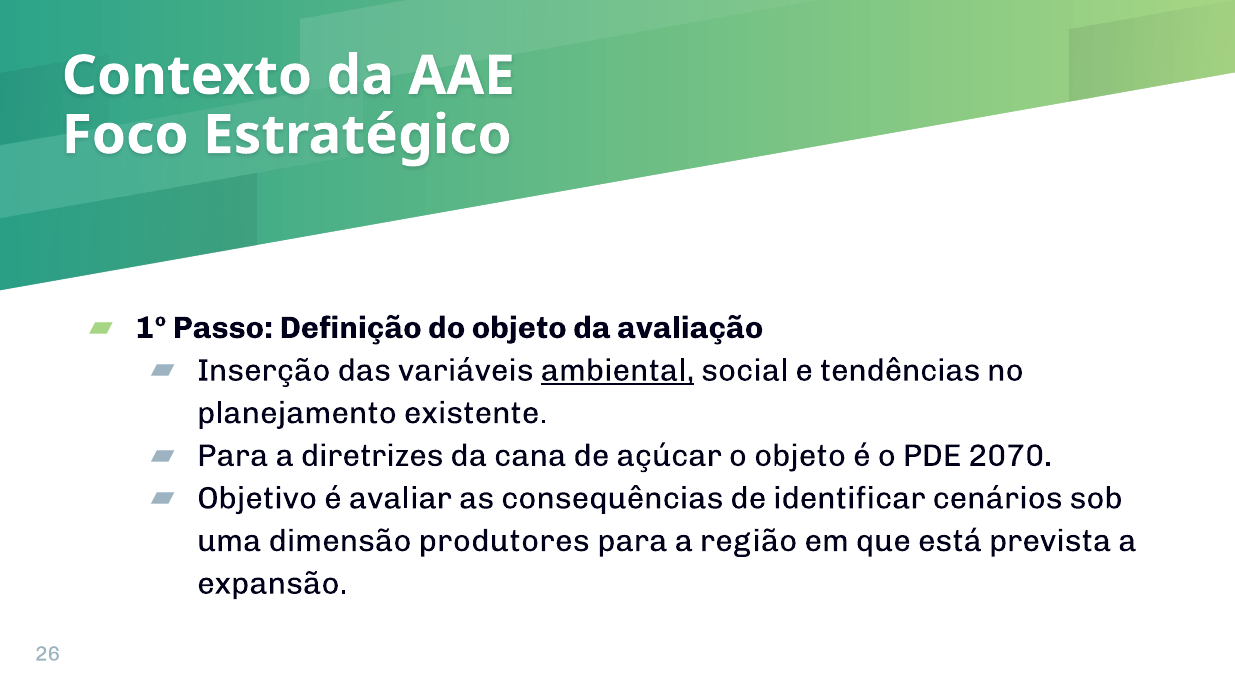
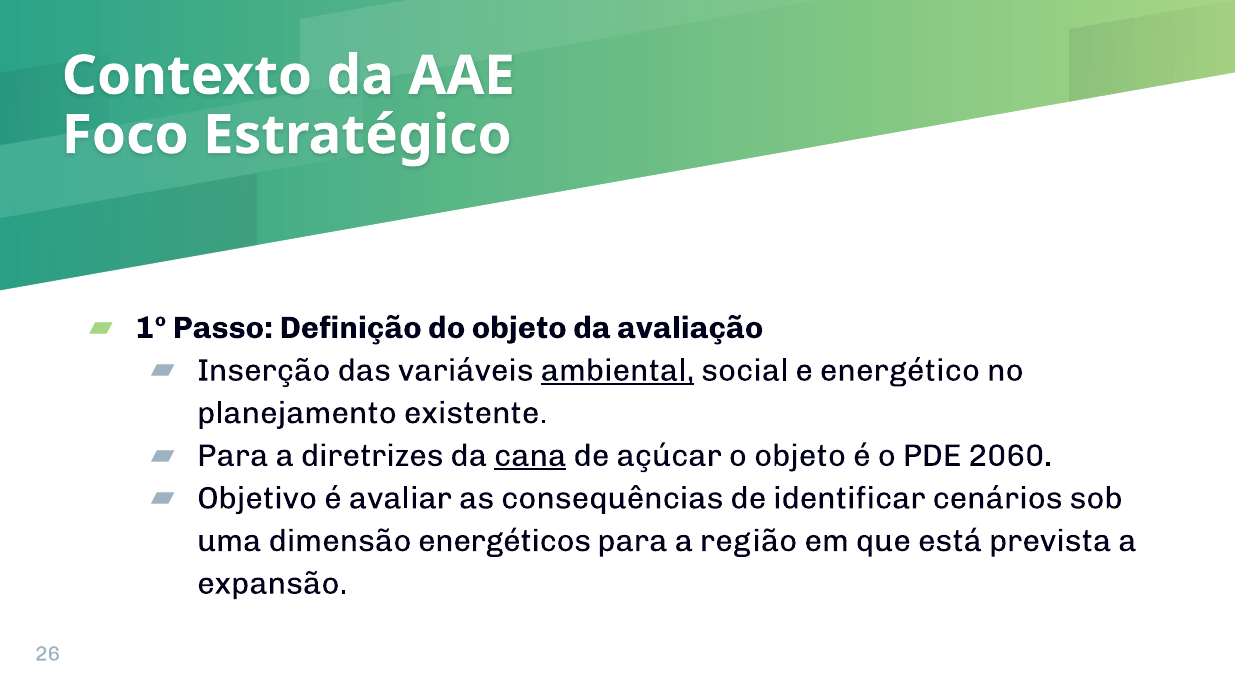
tendências: tendências -> energético (900, 370)
cana underline: none -> present (530, 455)
2070: 2070 -> 2060 (1010, 455)
produtores: produtores -> energéticos (505, 541)
